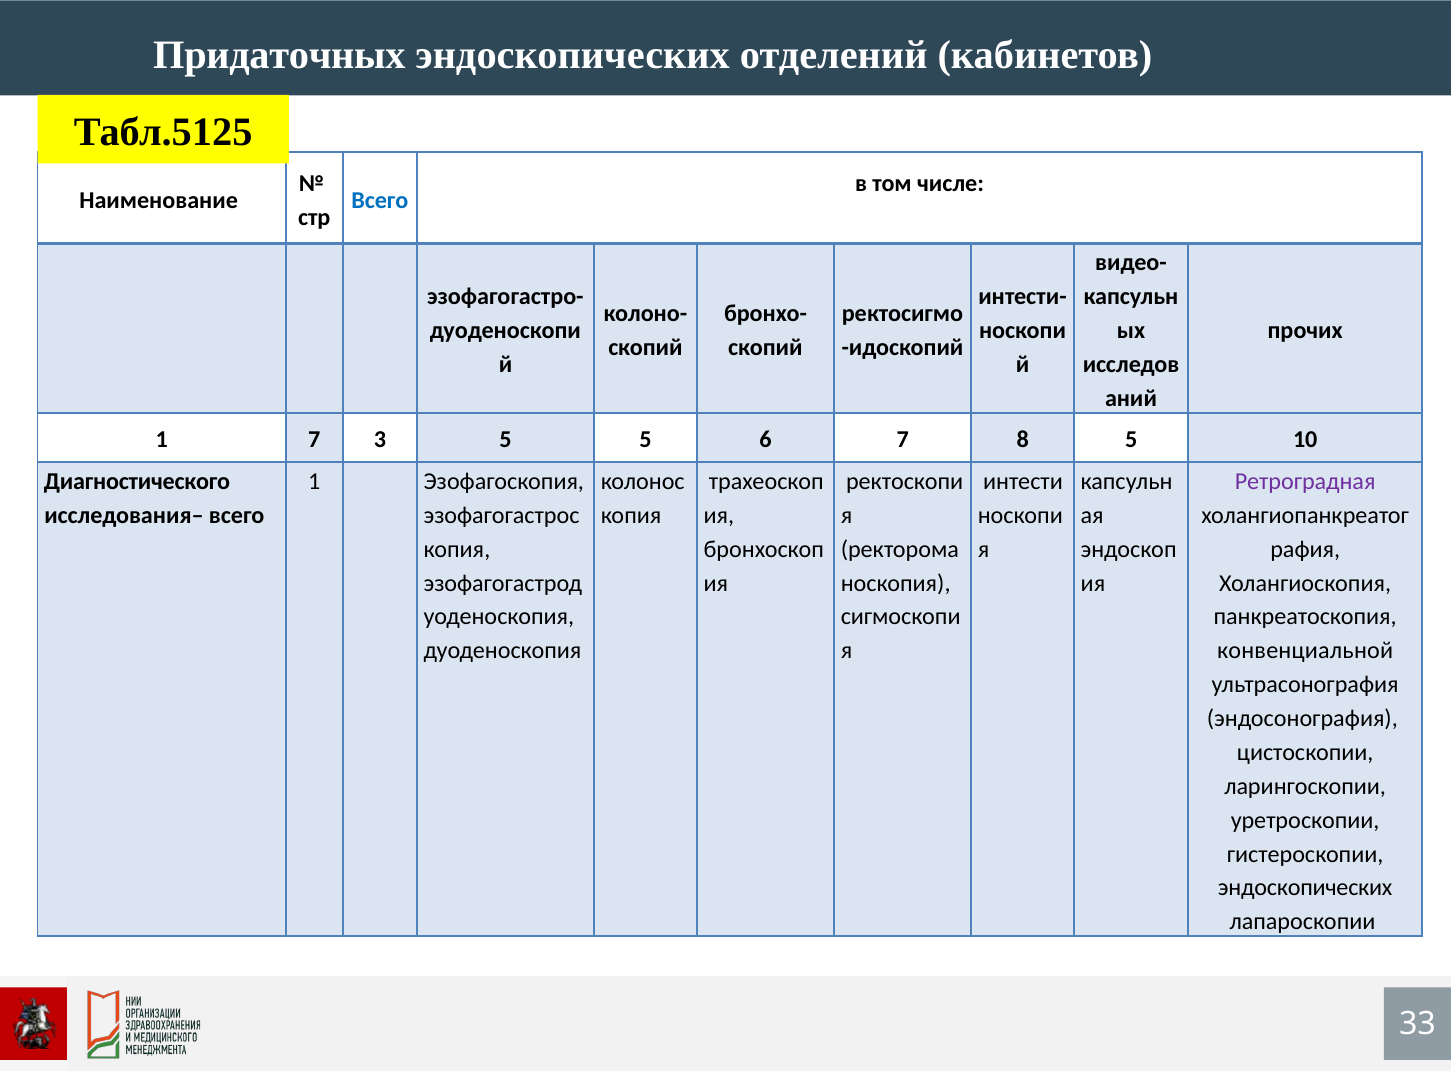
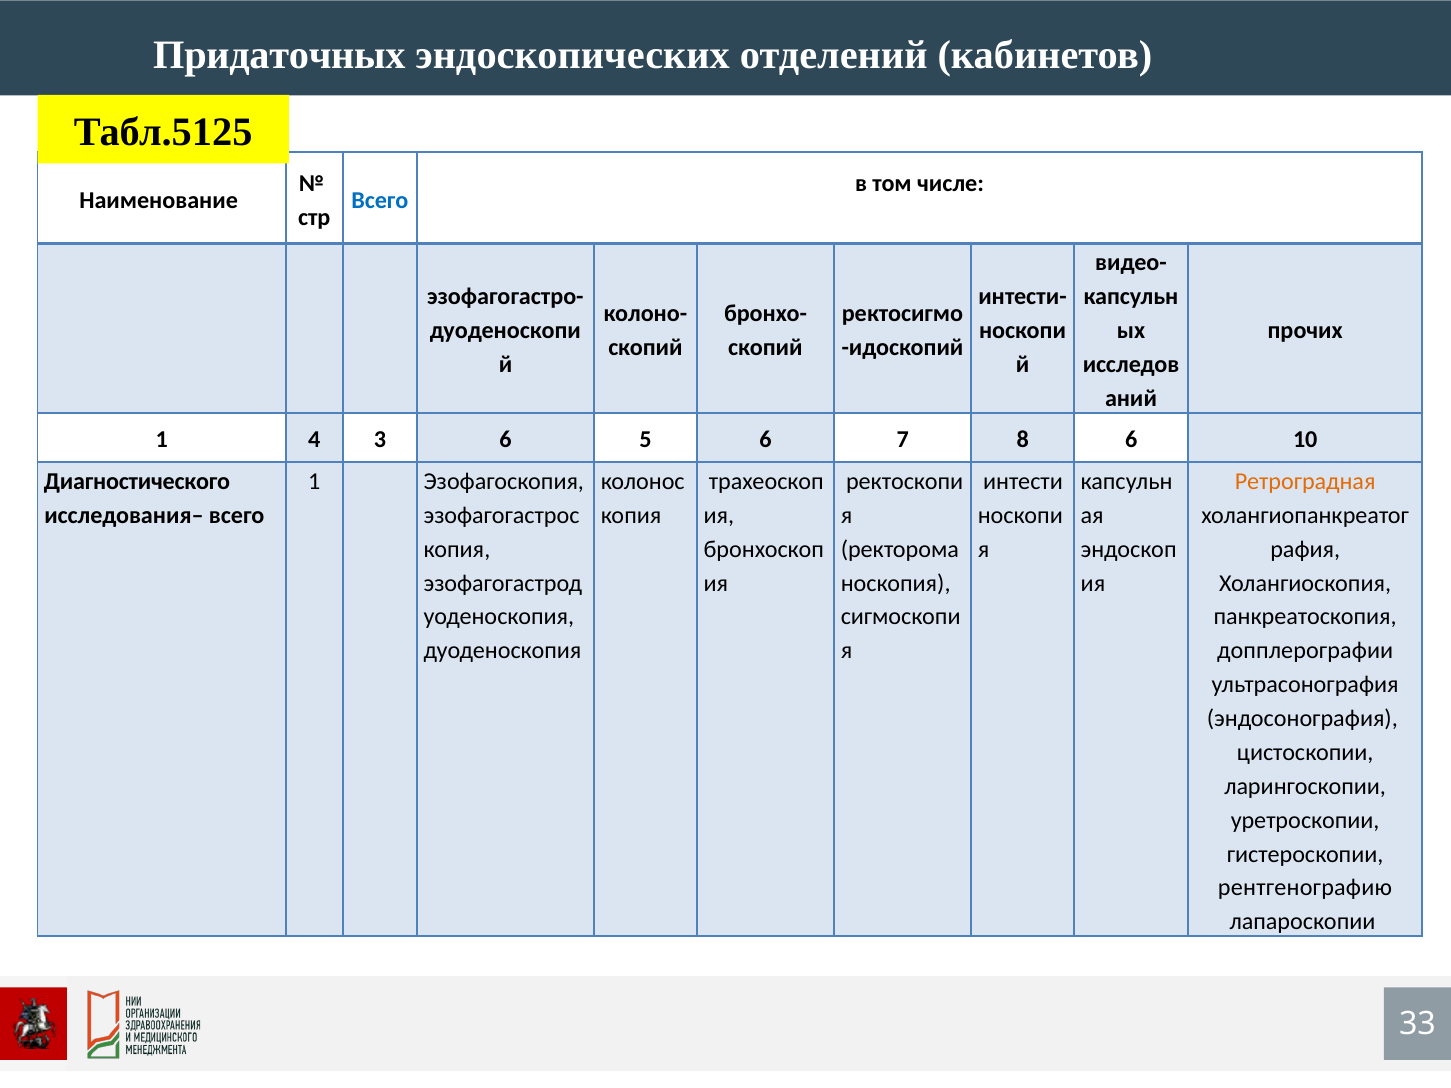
1 7: 7 -> 4 (314, 440)
3 5: 5 -> 6 (506, 440)
8 5: 5 -> 6 (1131, 440)
Ретроградная colour: purple -> orange (1305, 482)
конвенциальной: конвенциальной -> допплерографии (1305, 651)
эндоскопических: эндоскопических -> рентгенографию (1305, 888)
